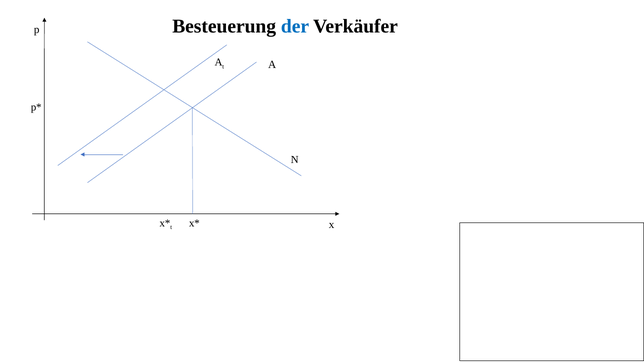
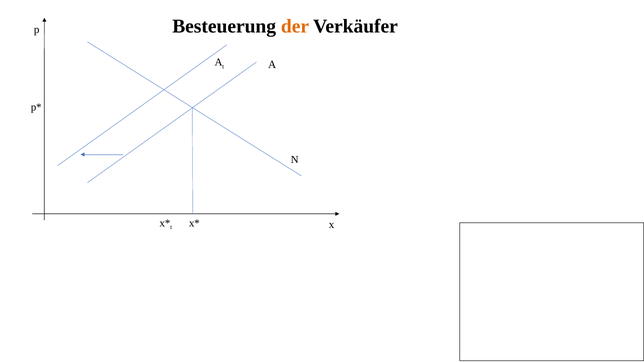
der colour: blue -> orange (295, 27)
